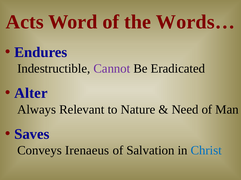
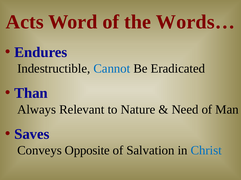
Cannot colour: purple -> blue (112, 69)
Alter: Alter -> Than (31, 94)
Irenaeus: Irenaeus -> Opposite (87, 151)
